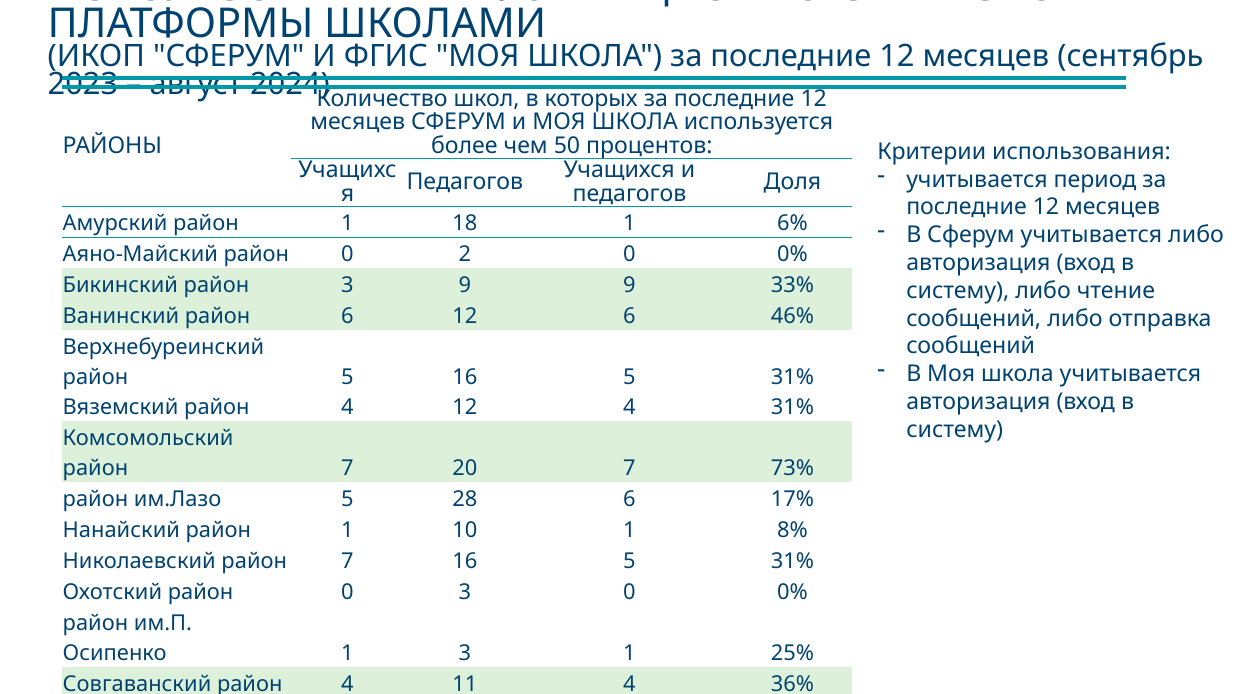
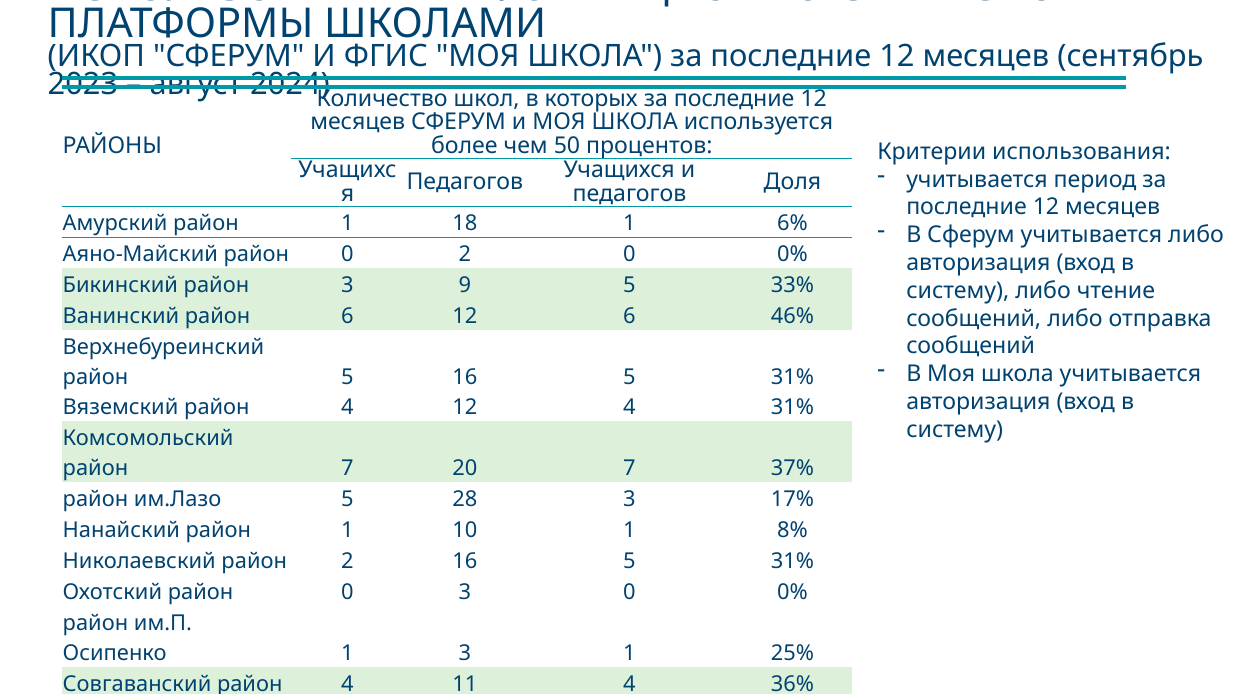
9 9: 9 -> 5 (630, 285)
73%: 73% -> 37% (792, 469)
28 6: 6 -> 3 (630, 500)
Николаевский район 7: 7 -> 2 (347, 561)
